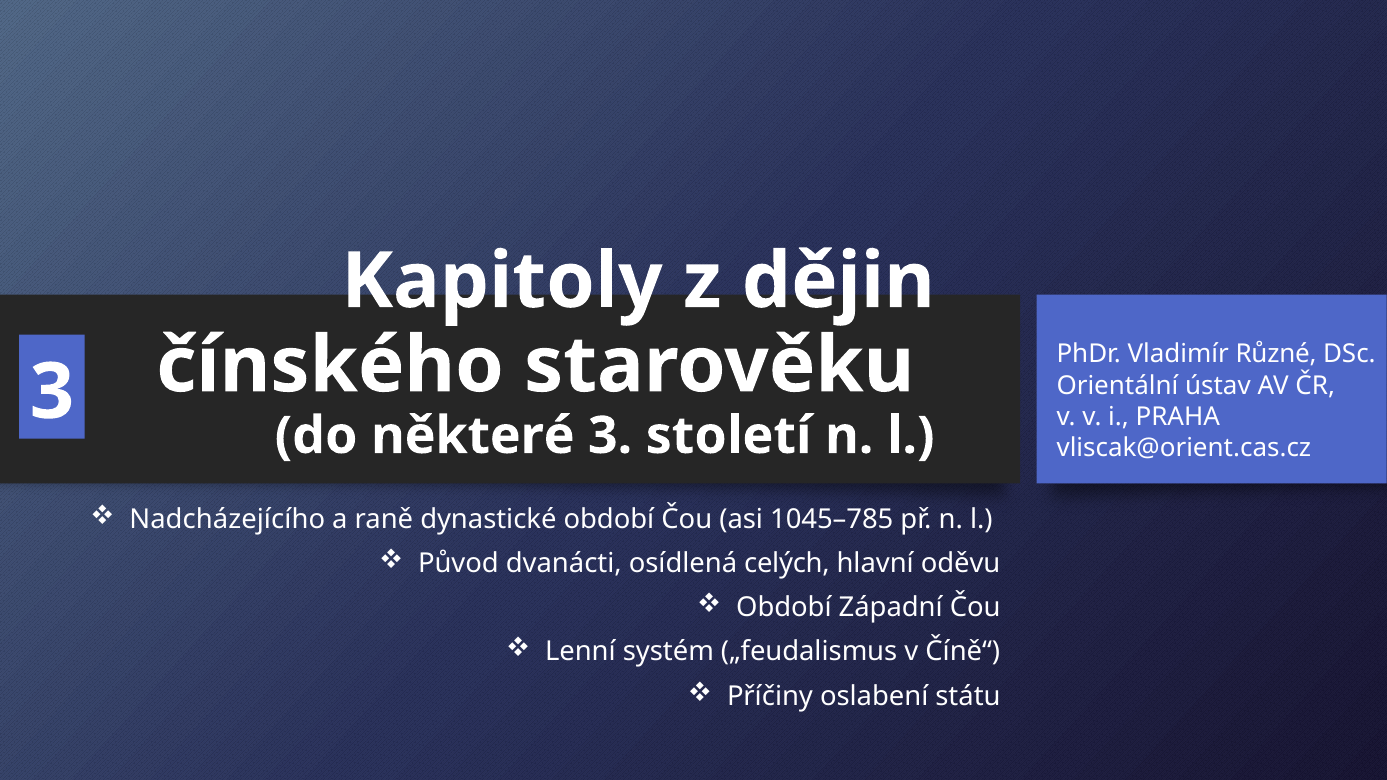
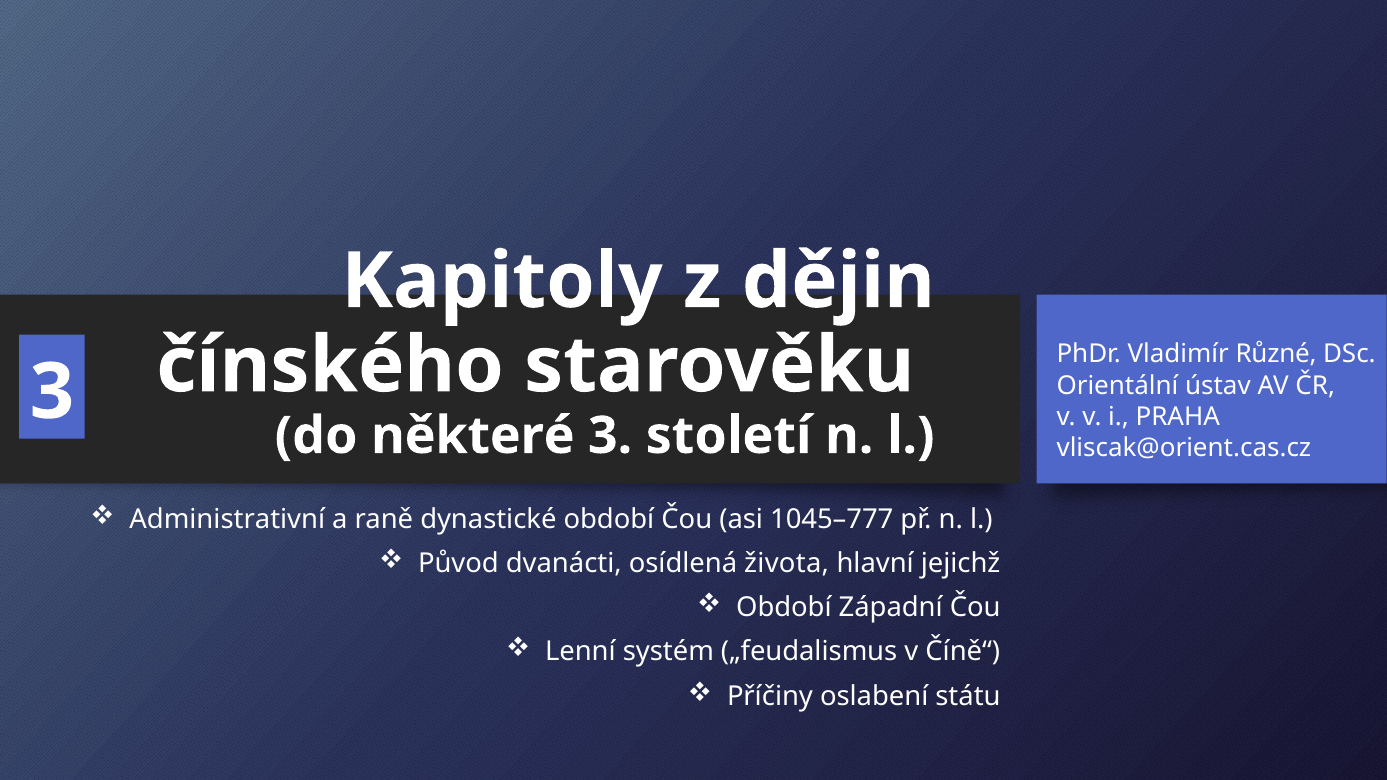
Nadcházejícího: Nadcházejícího -> Administrativní (227, 520)
1045–785: 1045–785 -> 1045–777 (832, 520)
celých: celých -> života (787, 564)
oděvu: oděvu -> jejichž (961, 564)
